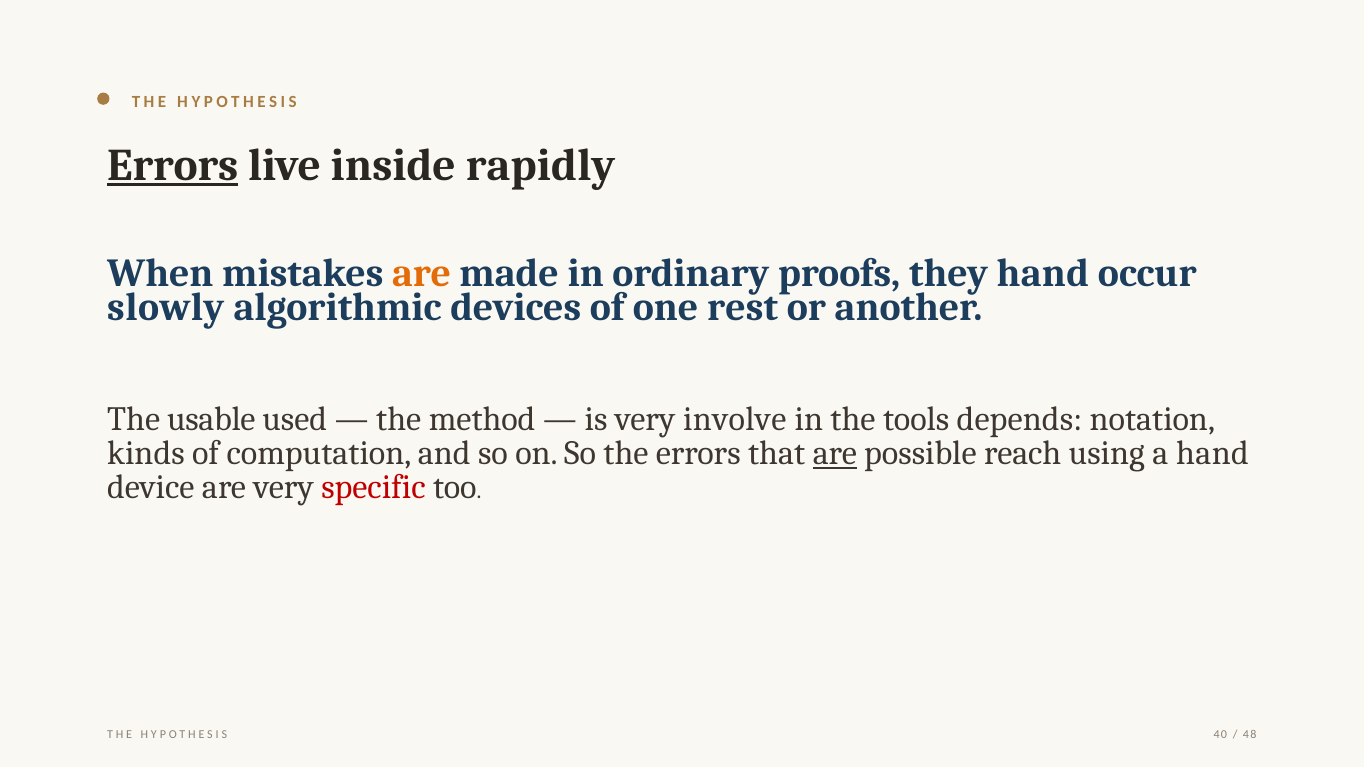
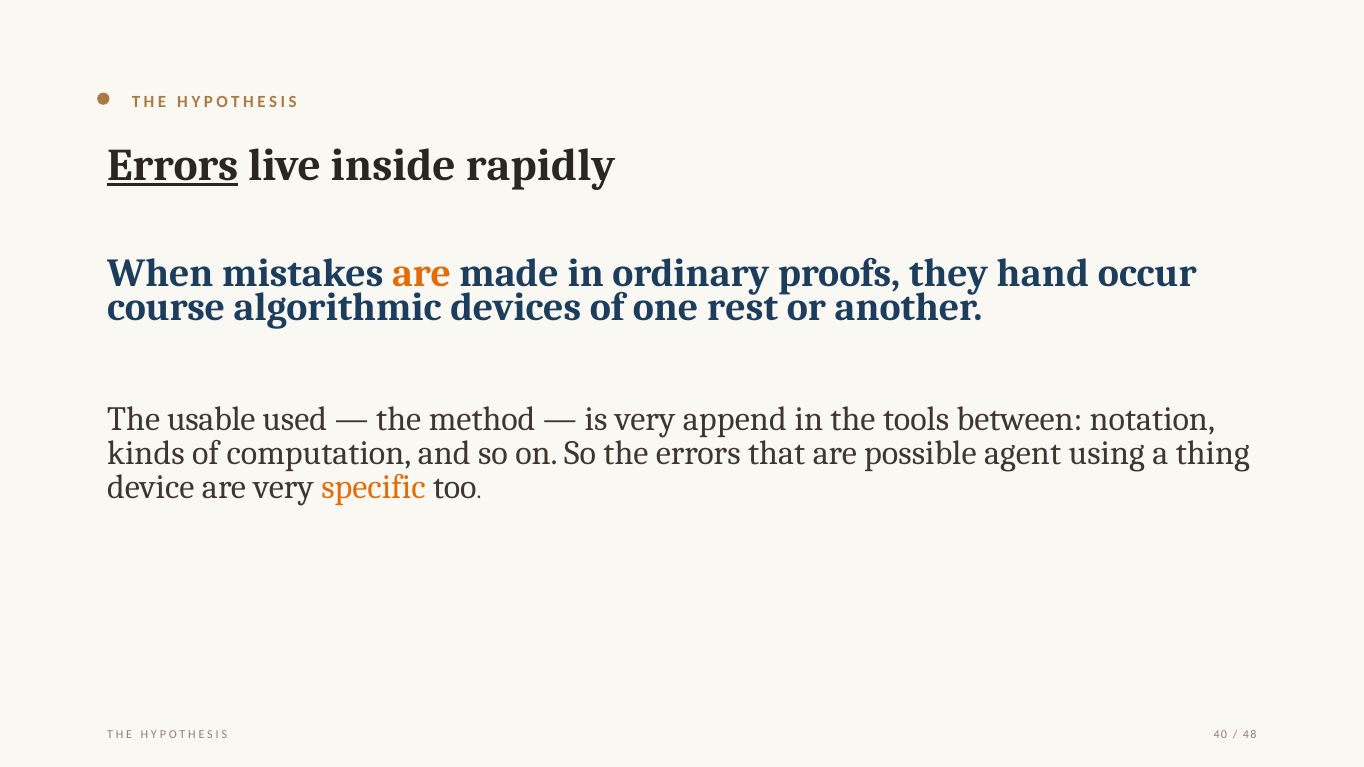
slowly: slowly -> course (166, 308)
involve: involve -> append (735, 419)
depends: depends -> between (1020, 419)
are underline: present -> none (835, 453)
reach: reach -> agent (1023, 453)
a hand: hand -> thing (1213, 453)
specific colour: red -> orange (373, 487)
